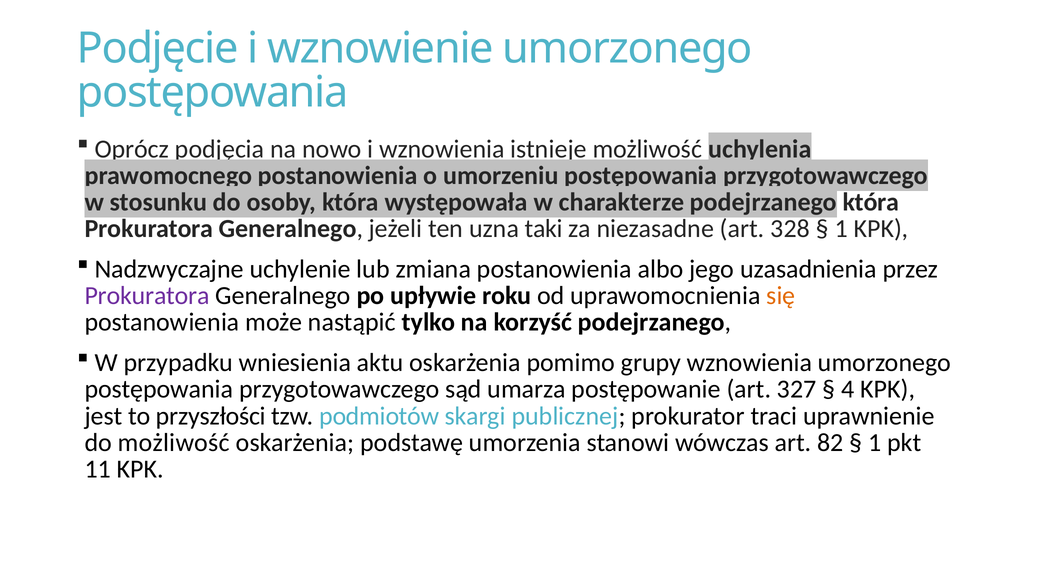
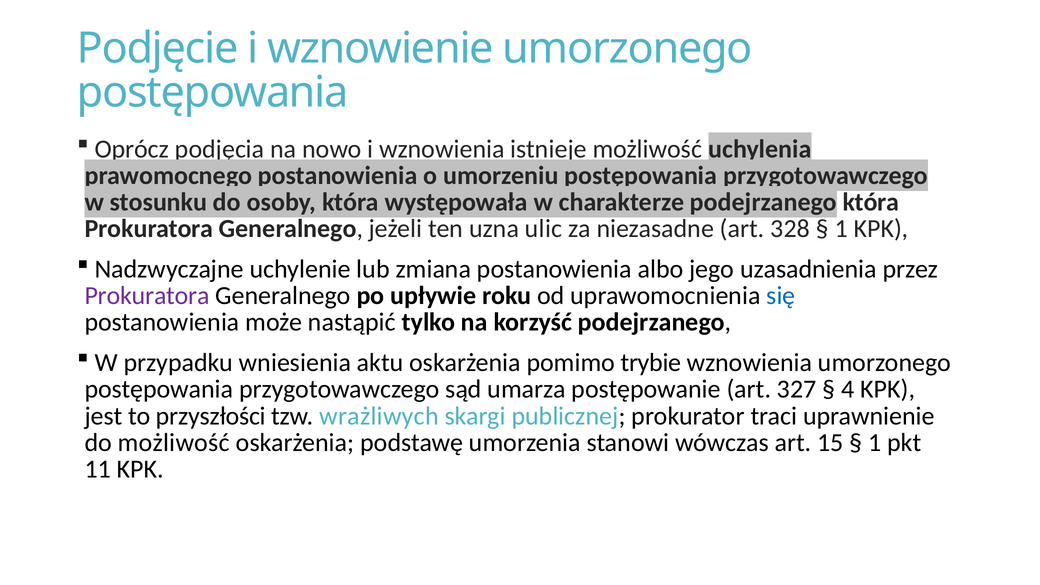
taki: taki -> ulic (544, 229)
się colour: orange -> blue (781, 296)
grupy: grupy -> trybie (651, 363)
podmiotów: podmiotów -> wrażliwych (379, 416)
82: 82 -> 15 (830, 442)
